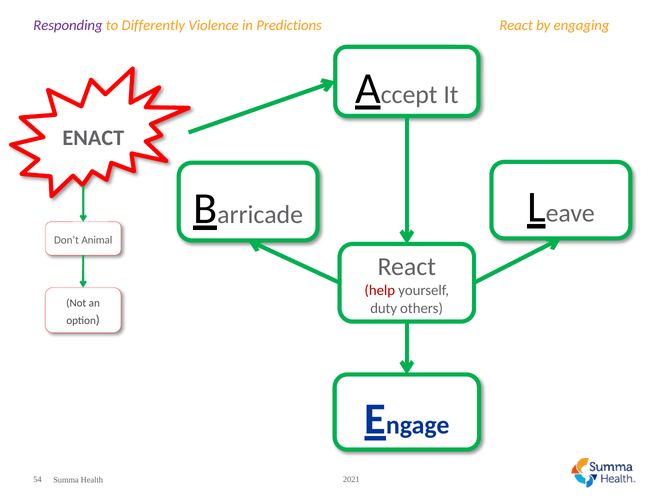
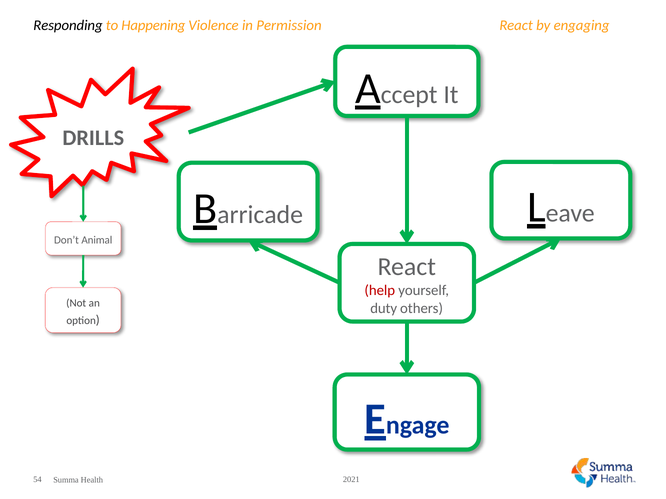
Responding colour: purple -> black (68, 25)
Differently: Differently -> Happening (153, 25)
Predictions: Predictions -> Permission (289, 25)
ENACT: ENACT -> DRILLS (93, 138)
